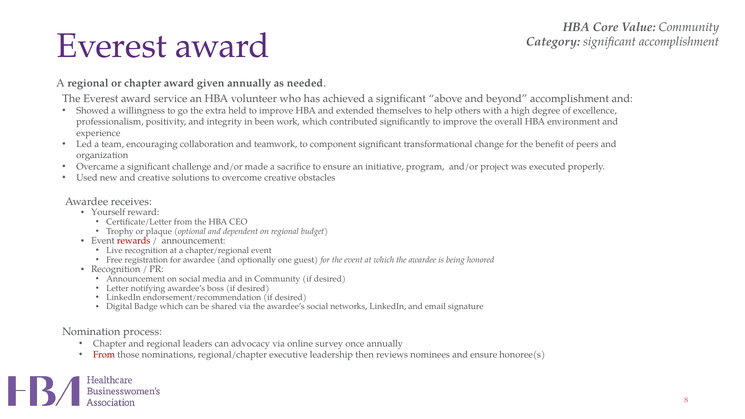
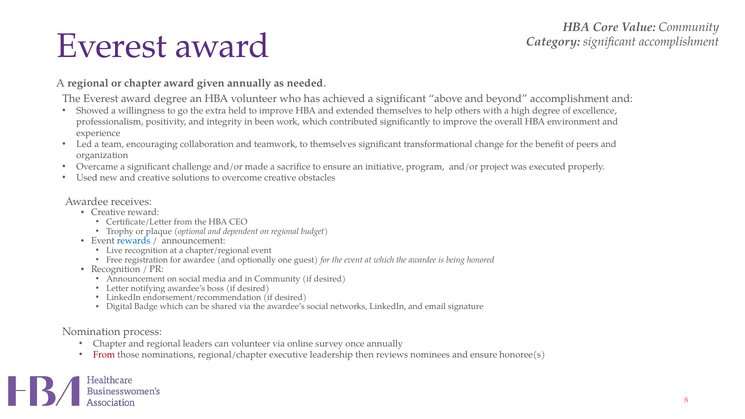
award service: service -> degree (171, 99)
to component: component -> themselves (333, 144)
Yourself: Yourself -> Creative (108, 212)
rewards colour: red -> blue (134, 241)
can advocacy: advocacy -> volunteer (251, 344)
